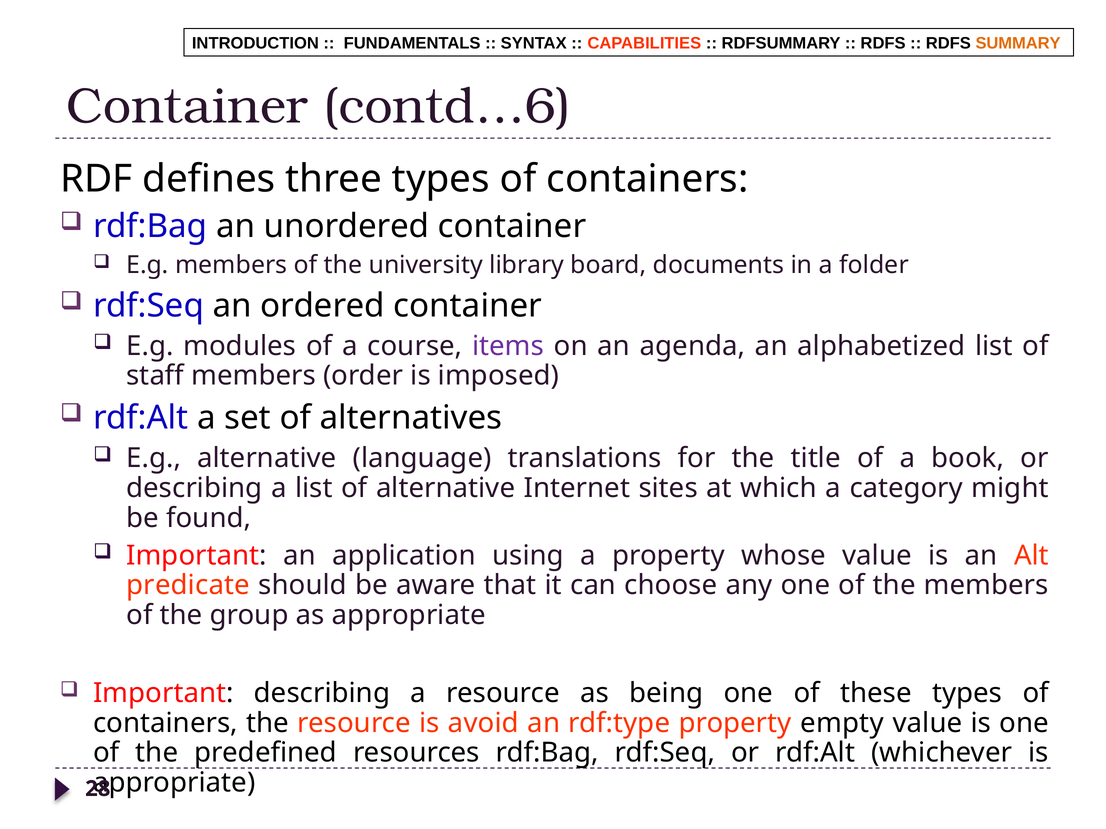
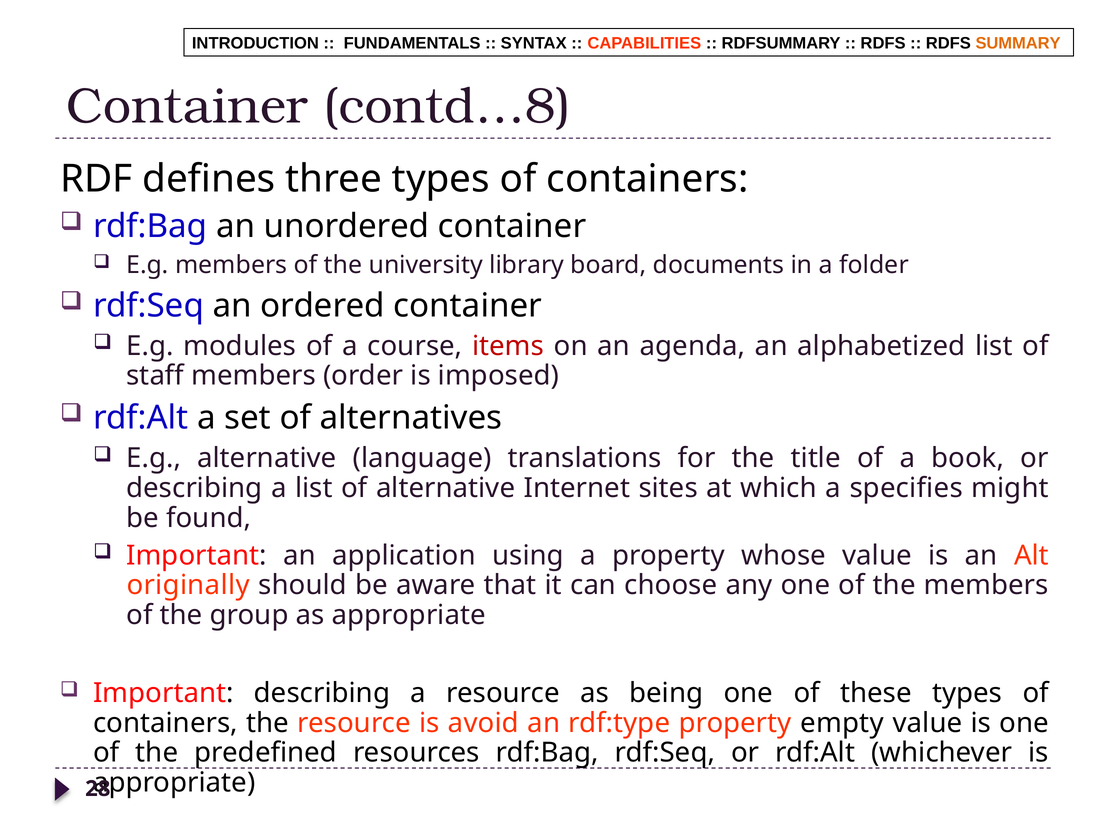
contd…6: contd…6 -> contd…8 (447, 106)
items colour: purple -> red (508, 346)
category: category -> specifies (906, 488)
predicate: predicate -> originally (188, 586)
